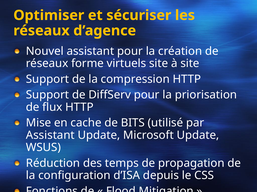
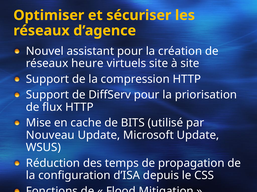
forme: forme -> heure (87, 64)
Assistant: Assistant -> Nouveau (50, 136)
